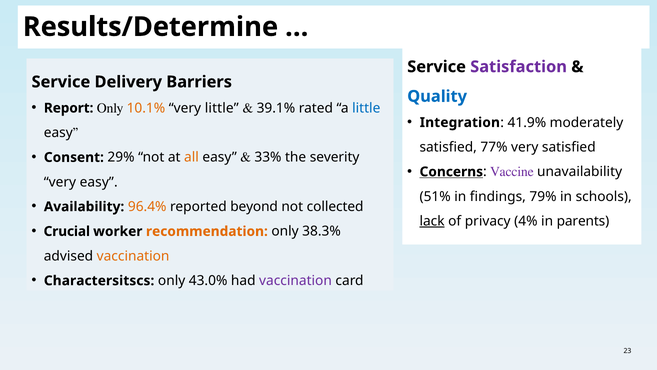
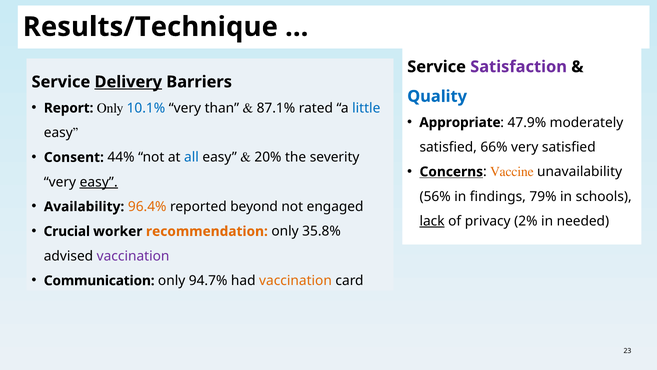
Results/Determine: Results/Determine -> Results/Technique (150, 27)
Delivery underline: none -> present (128, 82)
10.1% colour: orange -> blue (146, 108)
very little: little -> than (222, 108)
39.1%: 39.1% -> 87.1% (276, 108)
Integration: Integration -> Appropriate (460, 122)
41.9%: 41.9% -> 47.9% (527, 122)
77%: 77% -> 66% (494, 147)
29%: 29% -> 44% (121, 157)
all colour: orange -> blue (192, 157)
33%: 33% -> 20% (268, 157)
Vaccine colour: purple -> orange (512, 172)
easy underline: none -> present (99, 182)
51%: 51% -> 56% (435, 196)
collected: collected -> engaged (335, 206)
4%: 4% -> 2% (526, 221)
parents: parents -> needed (583, 221)
38.3%: 38.3% -> 35.8% (322, 231)
vaccination colour: orange -> purple (133, 256)
Charactersitscs: Charactersitscs -> Communication (99, 280)
43.0%: 43.0% -> 94.7% (208, 280)
vaccination colour: purple -> orange (295, 280)
